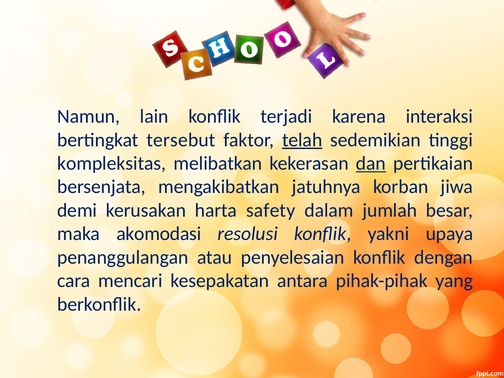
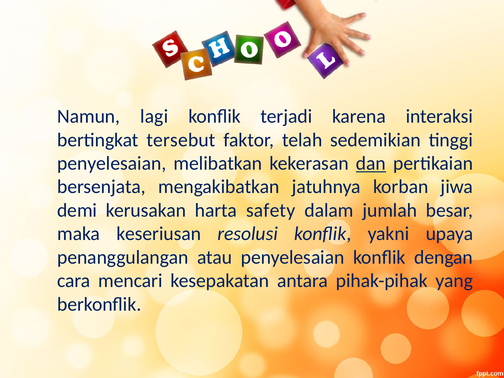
lain: lain -> lagi (154, 116)
telah underline: present -> none (302, 140)
kompleksitas: kompleksitas -> penyelesaian (112, 163)
akomodasi: akomodasi -> keseriusan (159, 234)
